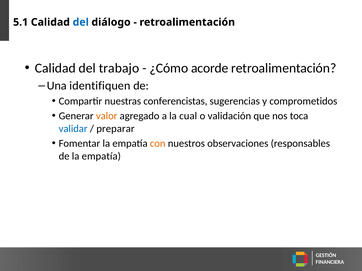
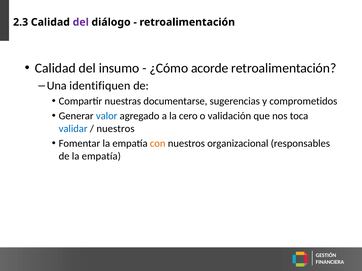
5.1: 5.1 -> 2.3 (21, 22)
del colour: blue -> purple (81, 22)
trabajo: trabajo -> insumo (119, 68)
conferencistas: conferencistas -> documentarse (175, 101)
valor colour: orange -> blue (107, 116)
cual: cual -> cero (188, 116)
preparar: preparar -> nuestros (115, 129)
observaciones: observaciones -> organizacional (238, 144)
